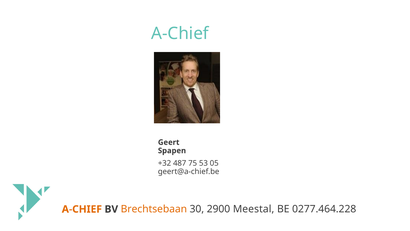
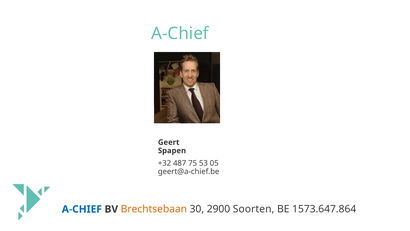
A-CHIEF colour: orange -> blue (82, 209)
Meestal: Meestal -> Soorten (254, 209)
0277.464.228: 0277.464.228 -> 1573.647.864 (324, 209)
